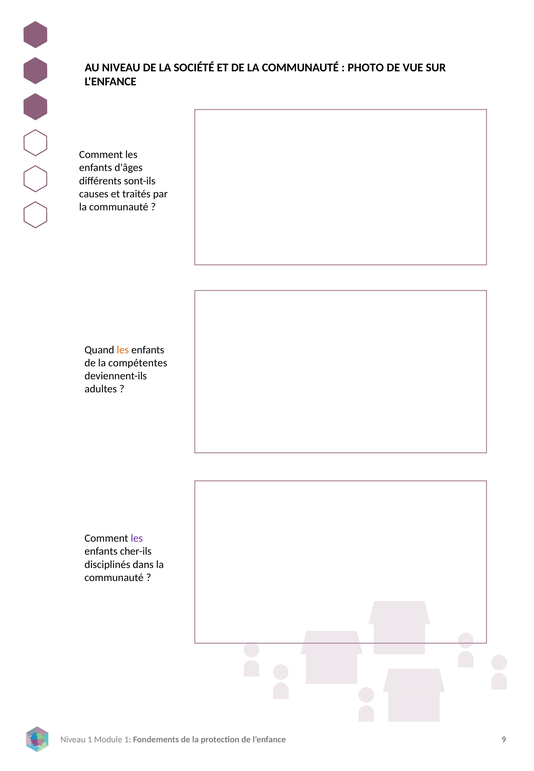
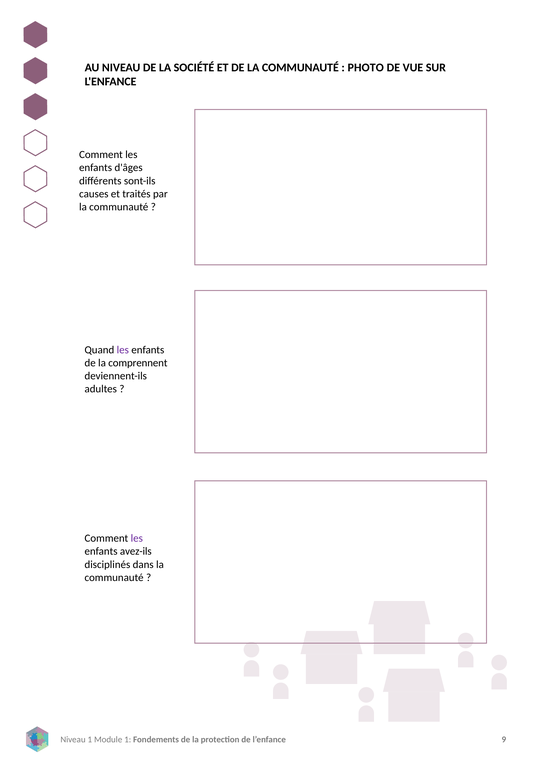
les colour: orange -> purple (123, 350)
compétentes: compétentes -> comprennent (138, 363)
cher-ils: cher-ils -> avez-ils (136, 552)
